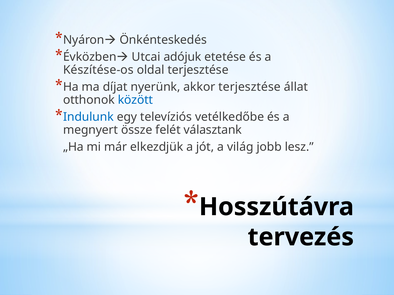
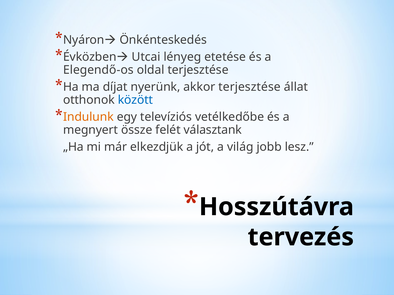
adójuk: adójuk -> lényeg (182, 57)
Készítése-os: Készítése-os -> Elegendő-os (98, 70)
Indulunk colour: blue -> orange (88, 117)
